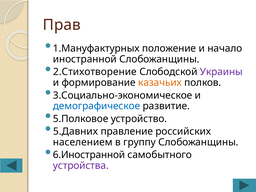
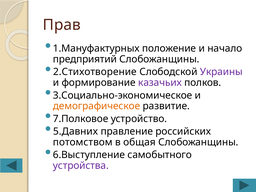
иностранной: иностранной -> предприятий (85, 59)
казачьих colour: orange -> purple (160, 83)
демографическое colour: blue -> orange (97, 106)
5.Полковое: 5.Полковое -> 7.Полковое (81, 119)
населением: населением -> потомством (83, 142)
группу: группу -> общая (140, 142)
6.Иностранной: 6.Иностранной -> 6.Выступление (89, 155)
